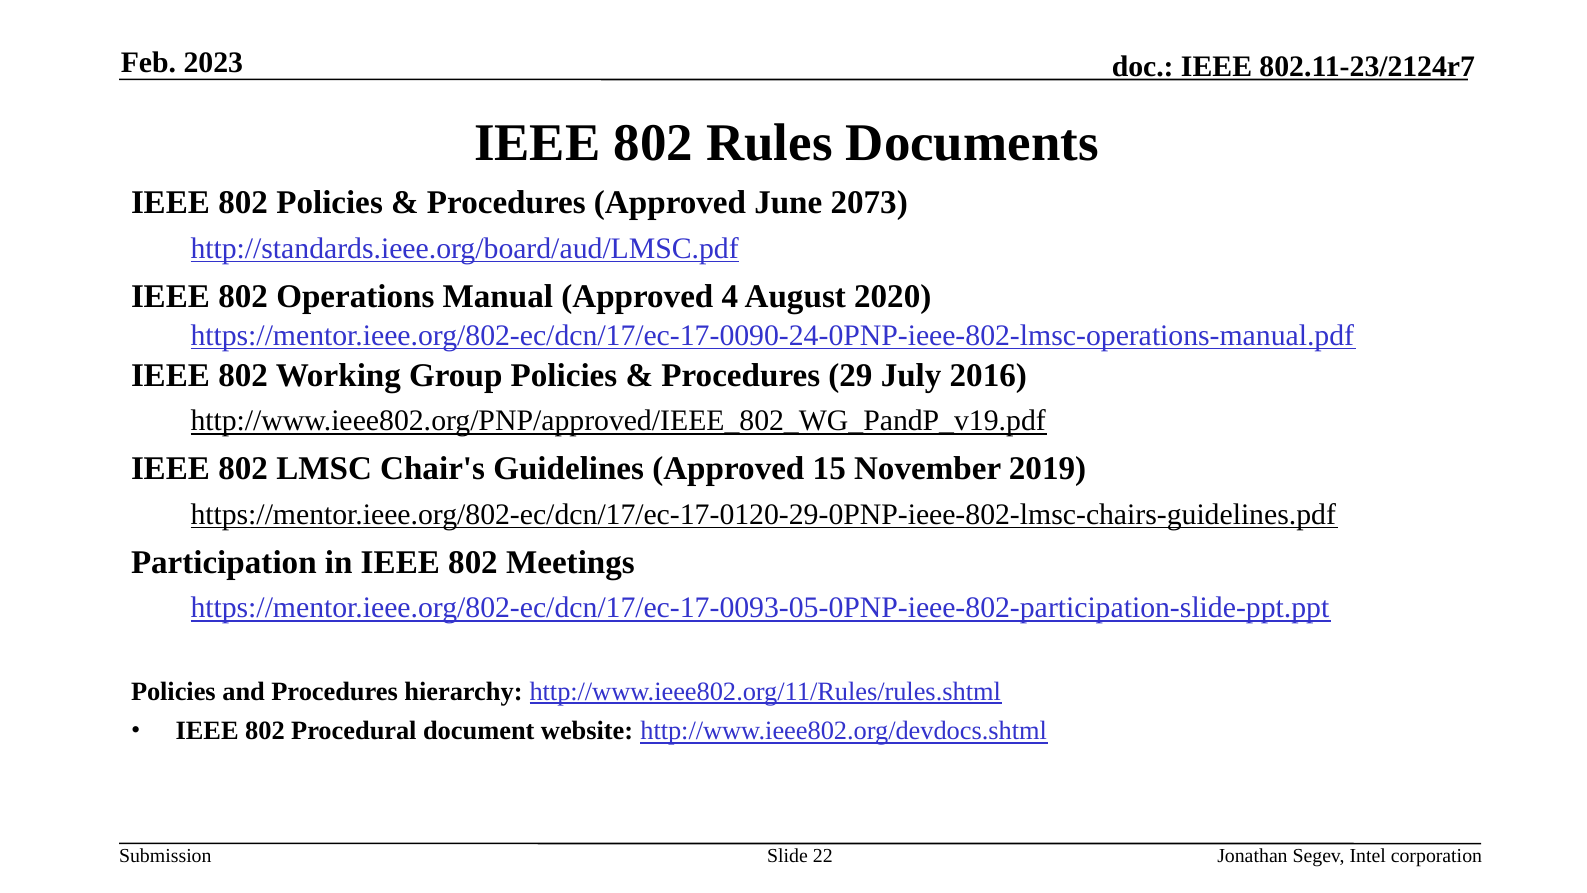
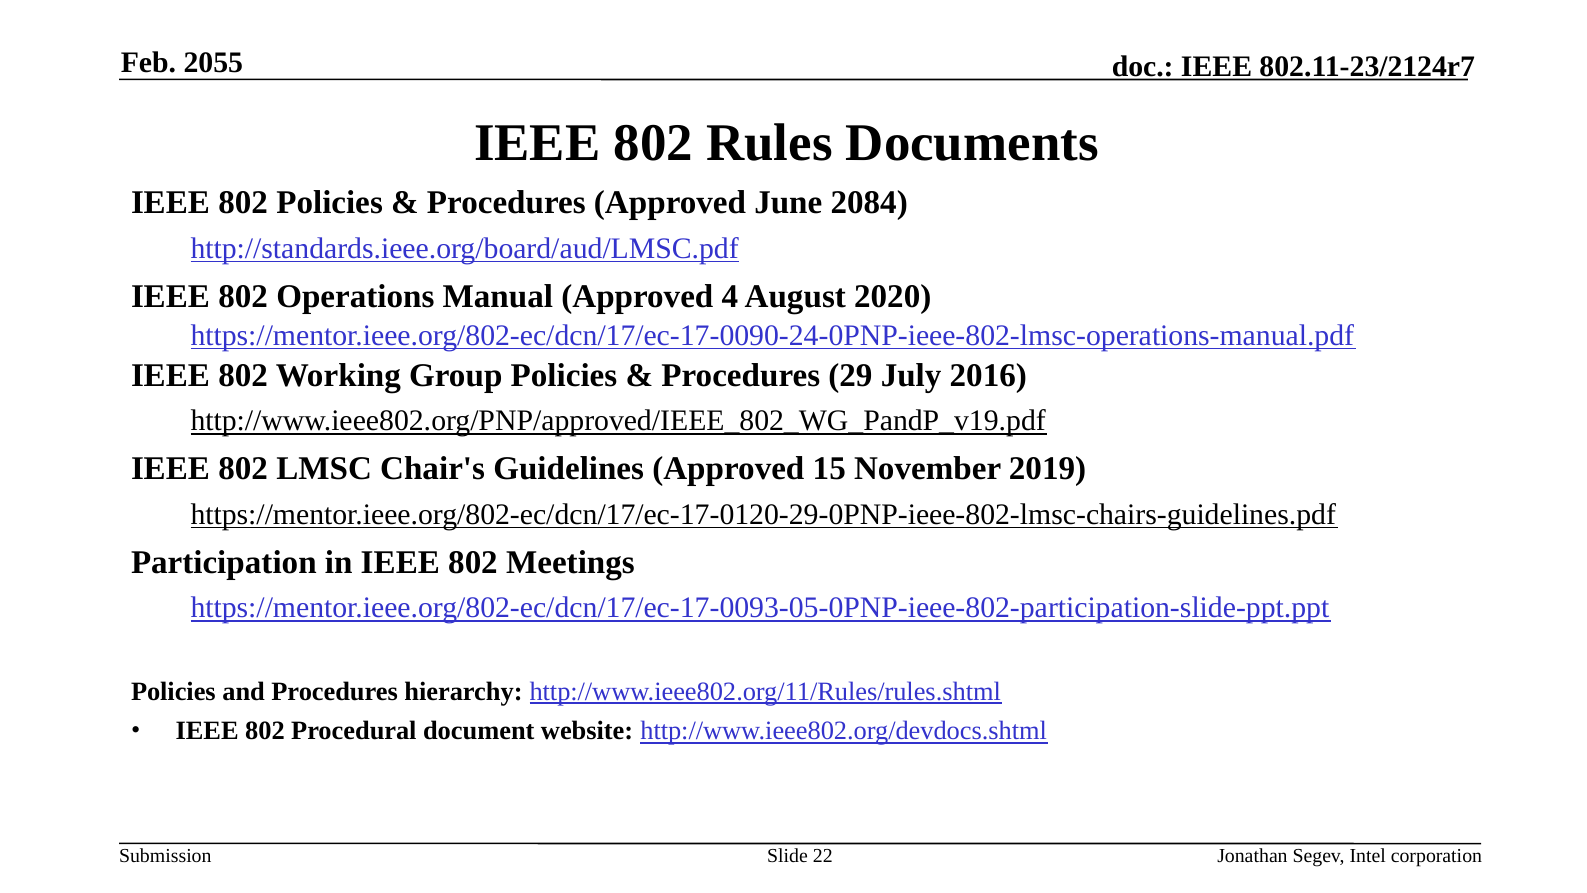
2023: 2023 -> 2055 (213, 63)
2073: 2073 -> 2084 (869, 203)
